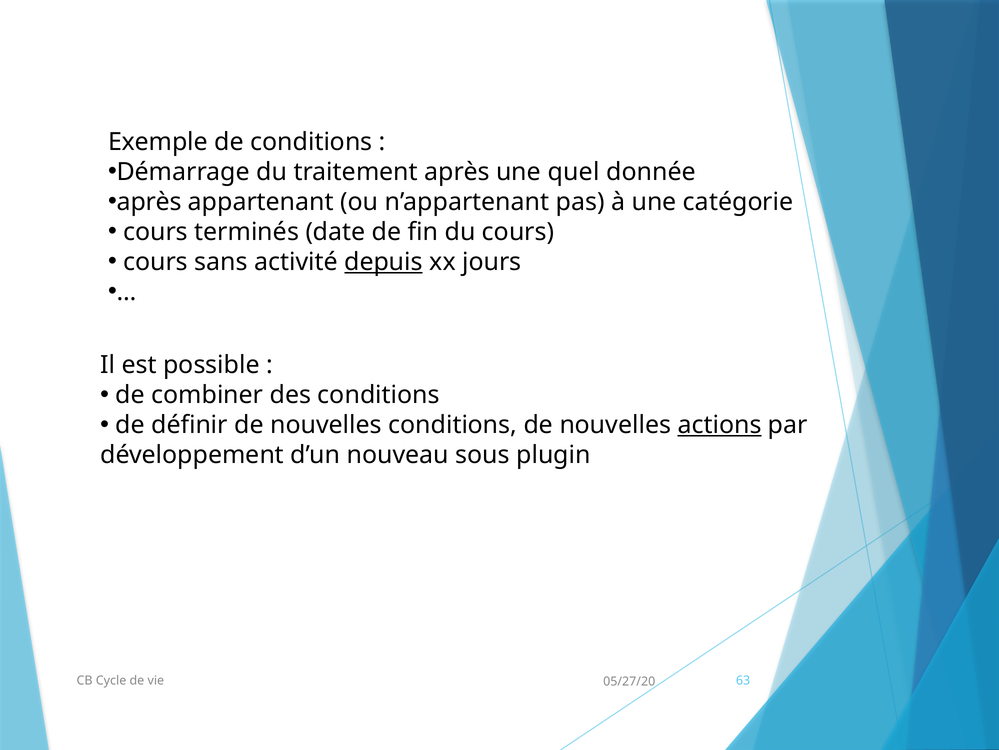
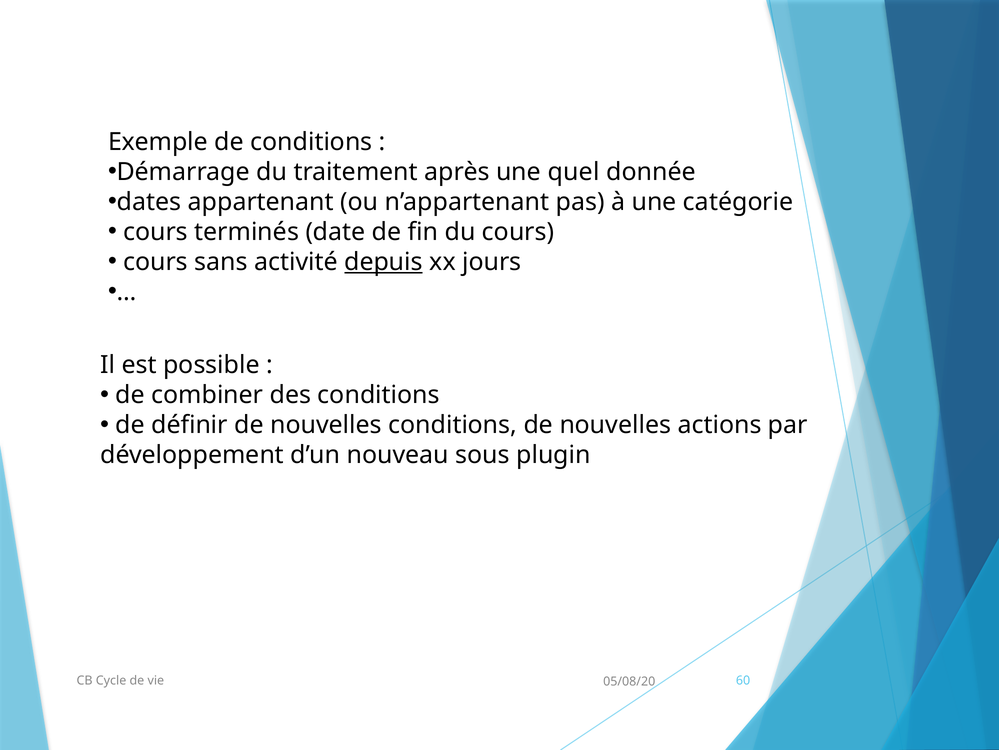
après: après -> dates (149, 202)
actions underline: present -> none (720, 425)
63: 63 -> 60 (743, 680)
05/27/20: 05/27/20 -> 05/08/20 (629, 681)
